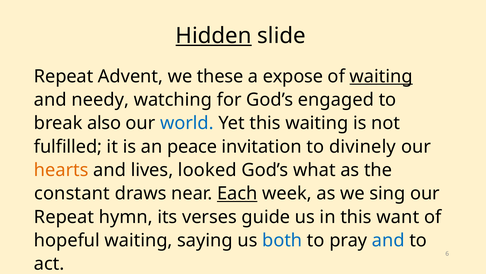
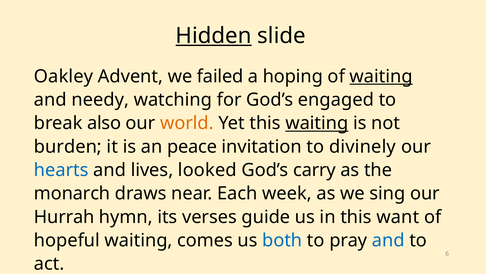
Repeat: Repeat -> Oakley (64, 76)
these: these -> failed (220, 76)
expose: expose -> hoping (293, 76)
world colour: blue -> orange (187, 123)
waiting underline: none -> present (317, 123)
fulfilled: fulfilled -> burden (68, 146)
hearts colour: orange -> blue (61, 170)
what: what -> carry (314, 170)
constant: constant -> monarch (72, 193)
Each underline: present -> none (237, 193)
Repeat: Repeat -> Hurrah (64, 217)
saying: saying -> comes (205, 240)
